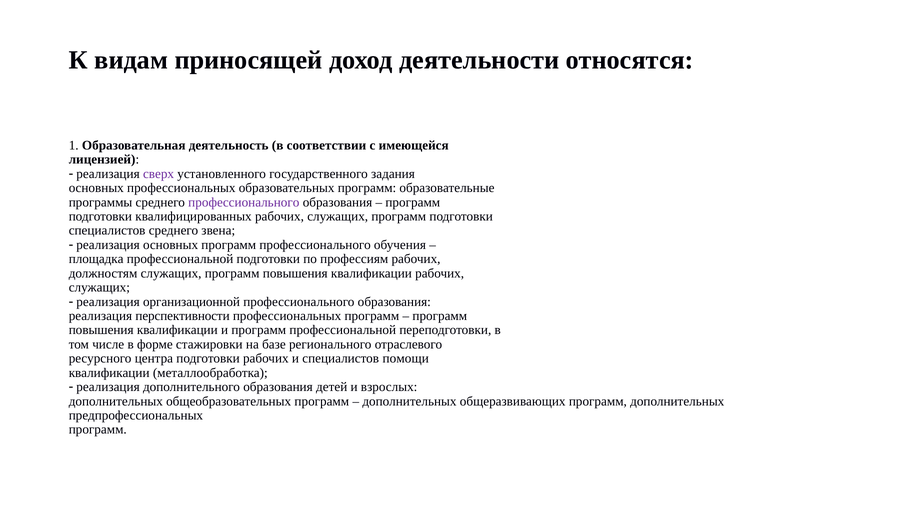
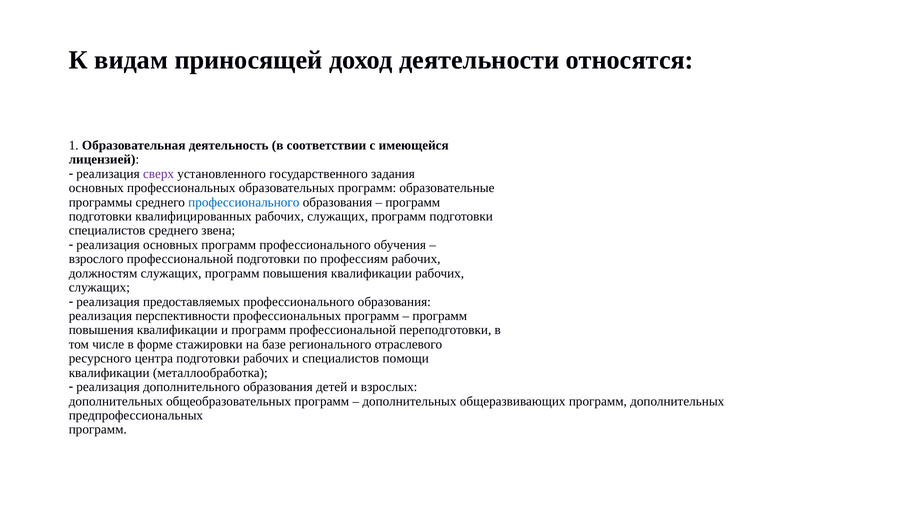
профессионального colour: purple -> blue (244, 202)
площадка: площадка -> взрослого (96, 259)
организационной: организационной -> предоставляемых (192, 302)
